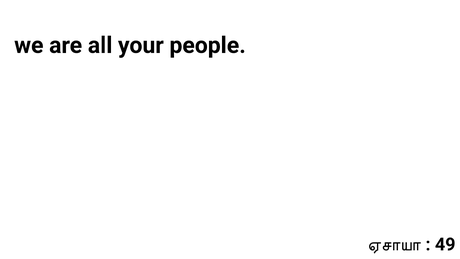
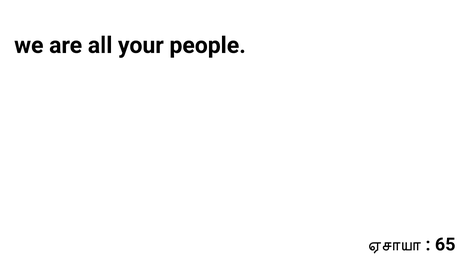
49: 49 -> 65 (445, 244)
